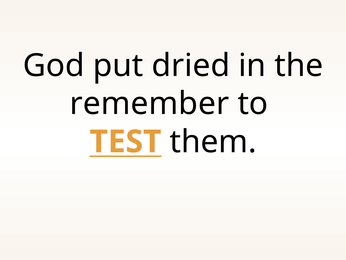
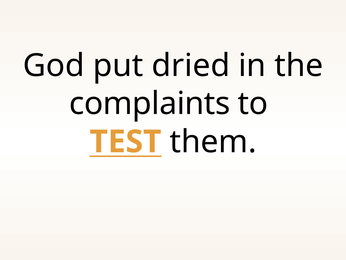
remember: remember -> complaints (150, 103)
